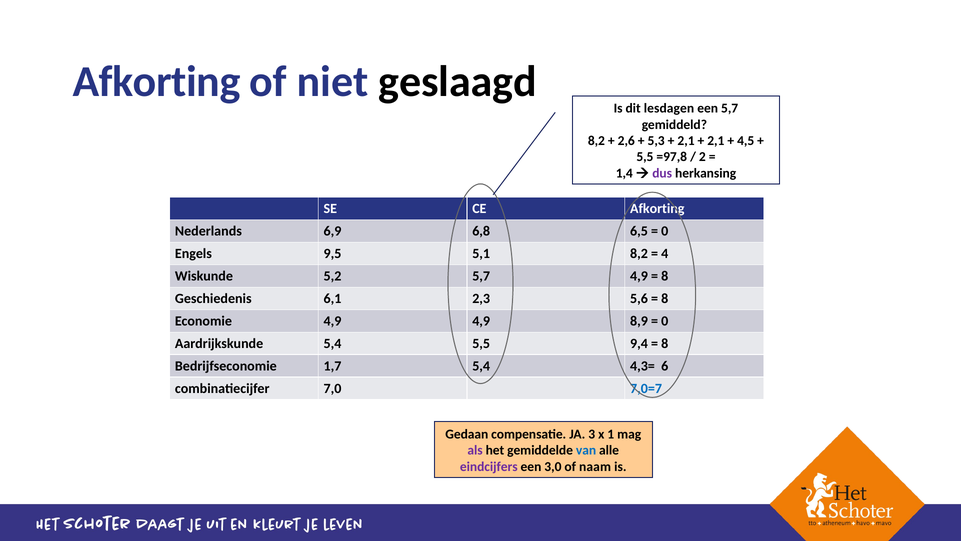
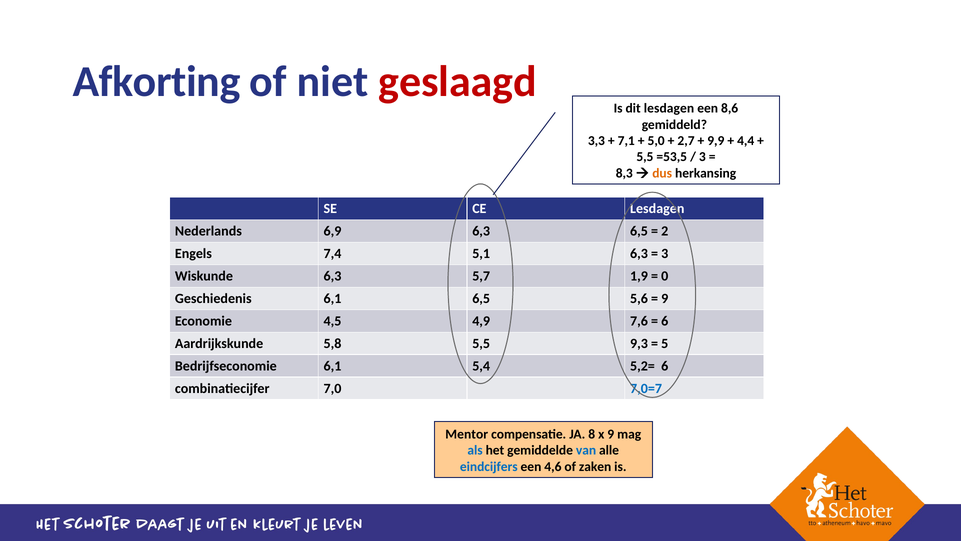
geslaagd colour: black -> red (458, 82)
een 5,7: 5,7 -> 8,6 (730, 108)
8,2: 8,2 -> 3,3 (596, 141)
2,6: 2,6 -> 7,1 (626, 141)
5,3: 5,3 -> 5,0 (656, 141)
2,1: 2,1 -> 2,7 (686, 141)
2,1: 2,1 -> 9,9 (716, 141)
4,5: 4,5 -> 4,4 (746, 141)
=97,8: =97,8 -> =53,5 (672, 157)
2: 2 -> 3 (702, 157)
1,4: 1,4 -> 8,3 (624, 173)
dus colour: purple -> orange (662, 173)
CE Afkorting: Afkorting -> Lesdagen (657, 208)
6,9 6,8: 6,8 -> 6,3 (481, 231)
0: 0 -> 2 (665, 231)
9,5: 9,5 -> 7,4 (333, 253)
5,1 8,2: 8,2 -> 6,3 (639, 253)
4: 4 -> 3 (665, 253)
Wiskunde 5,2: 5,2 -> 6,3 (333, 276)
5,7 4,9: 4,9 -> 1,9 (639, 276)
8: 8 -> 0 (665, 276)
6,1 2,3: 2,3 -> 6,5 (481, 298)
8: 8 -> 9 (665, 298)
Economie 4,9: 4,9 -> 4,5 (333, 321)
8,9: 8,9 -> 7,6 (639, 321)
0: 0 -> 6 (665, 321)
Aardrijkskunde 5,4: 5,4 -> 5,8 (333, 343)
9,4: 9,4 -> 9,3 (639, 343)
8: 8 -> 5 (665, 343)
Bedrijfseconomie 1,7: 1,7 -> 6,1 (333, 366)
4,3=: 4,3= -> 5,2= (642, 366)
Gedaan: Gedaan -> Mentor (467, 434)
3: 3 -> 8 (592, 434)
x 1: 1 -> 9 (611, 434)
als colour: purple -> blue (475, 450)
eindcijfers colour: purple -> blue (489, 466)
3,0: 3,0 -> 4,6 (553, 466)
naam: naam -> zaken (595, 466)
